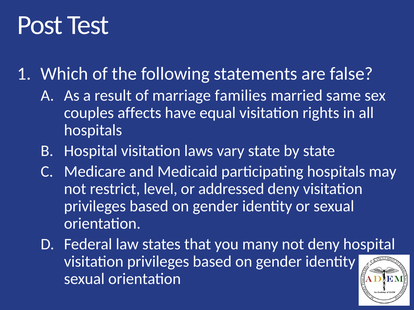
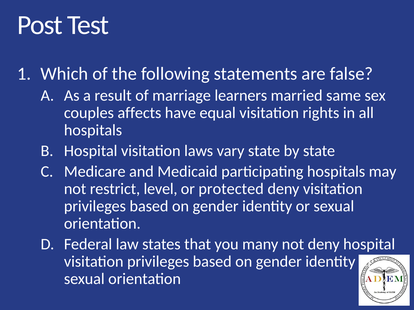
families: families -> learners (241, 96)
addressed: addressed -> protected (231, 189)
